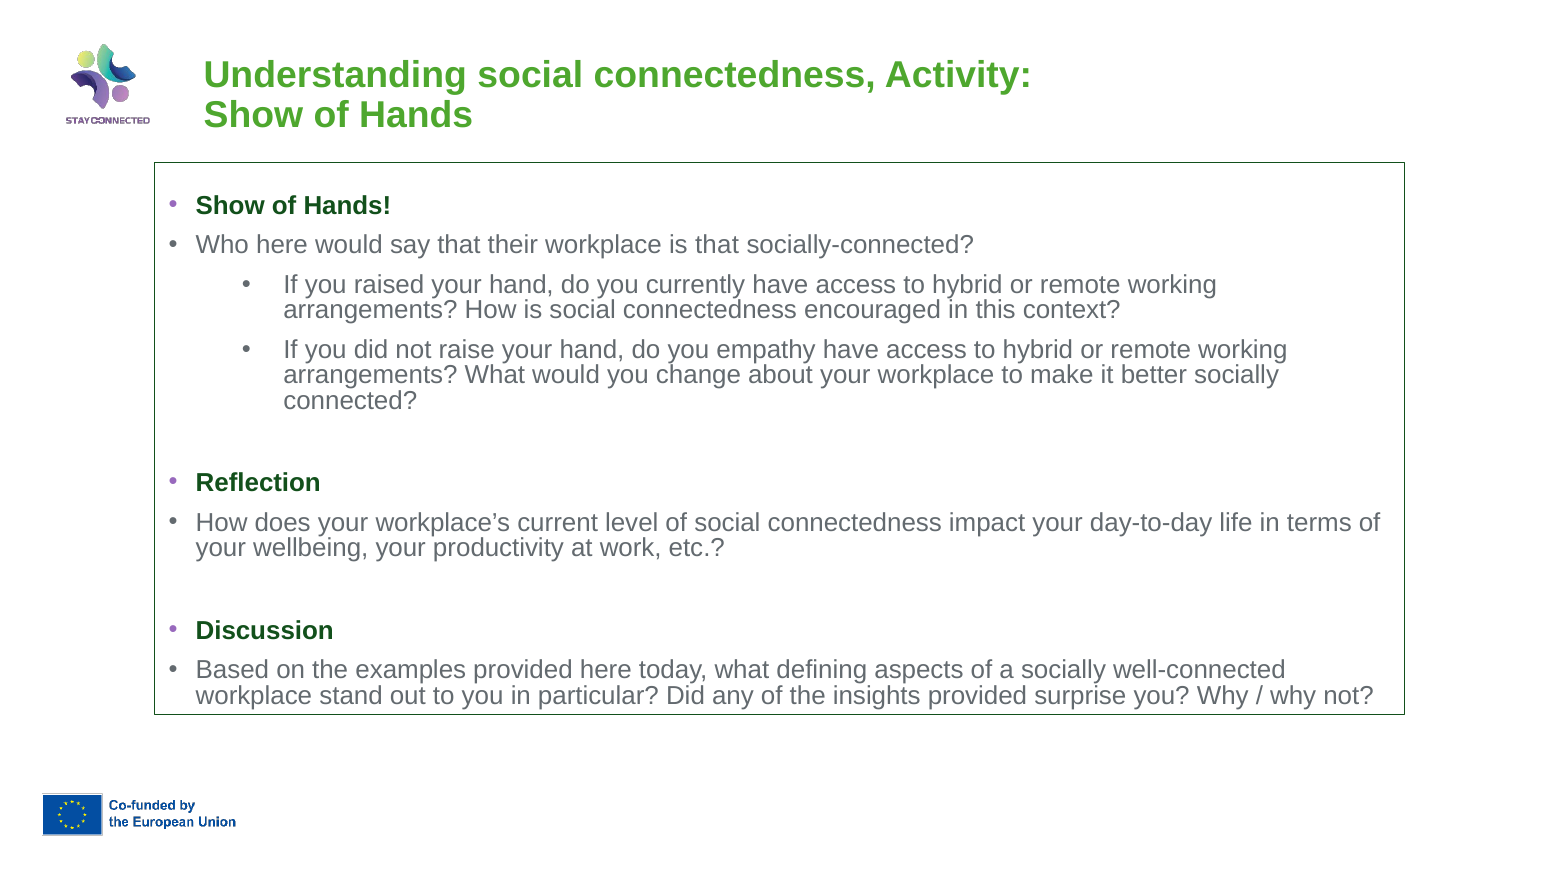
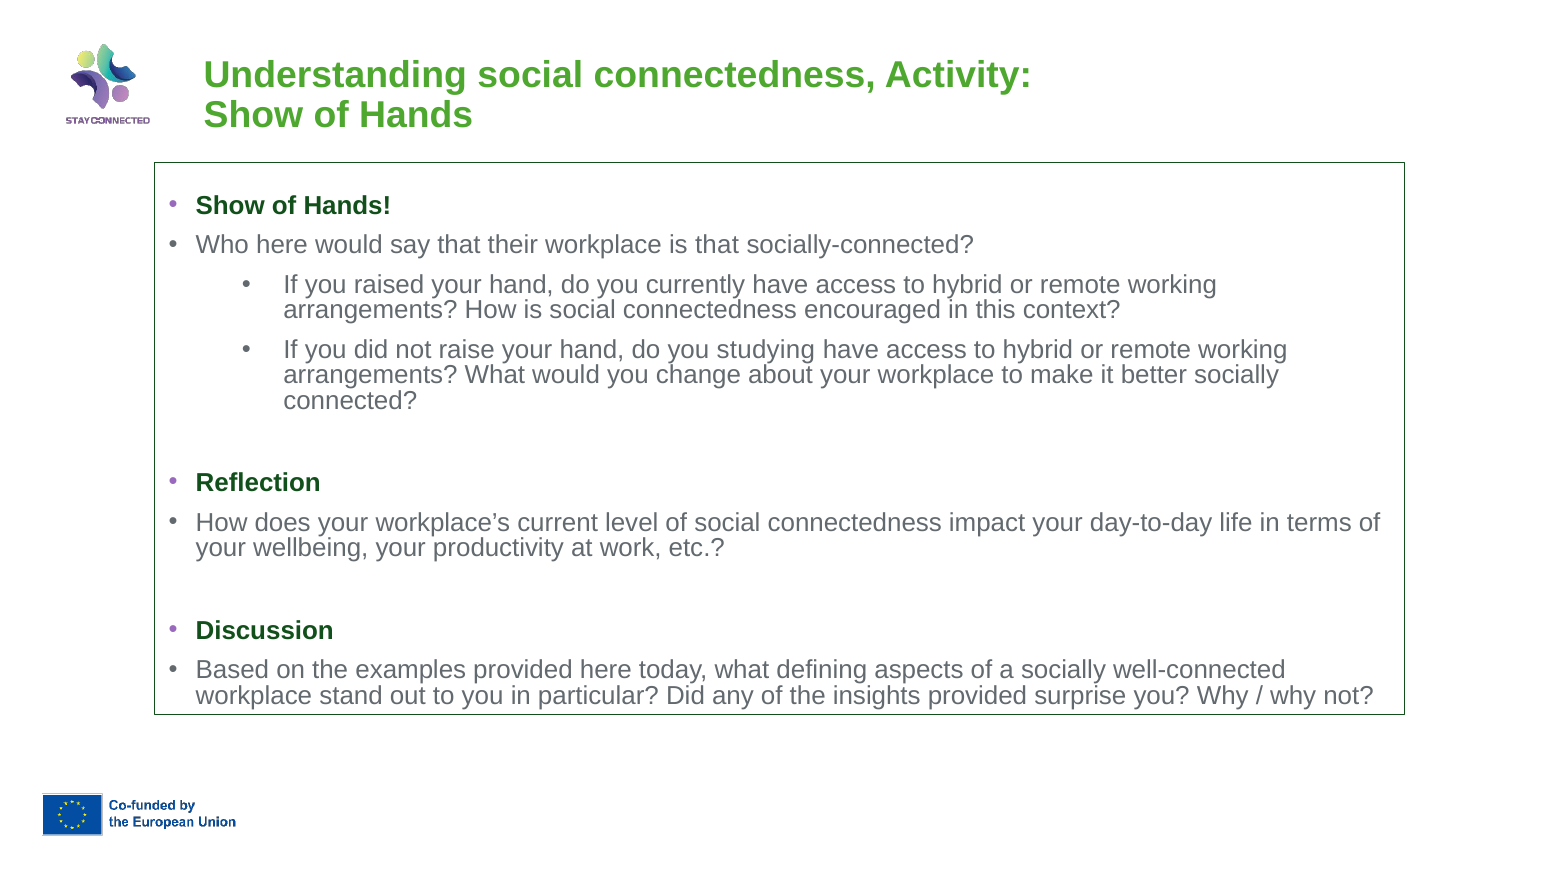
empathy: empathy -> studying (766, 350)
